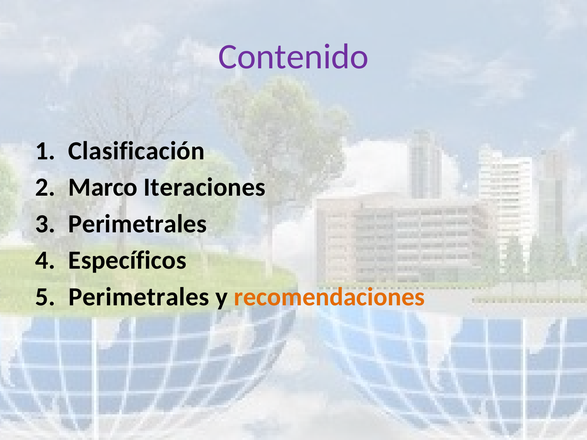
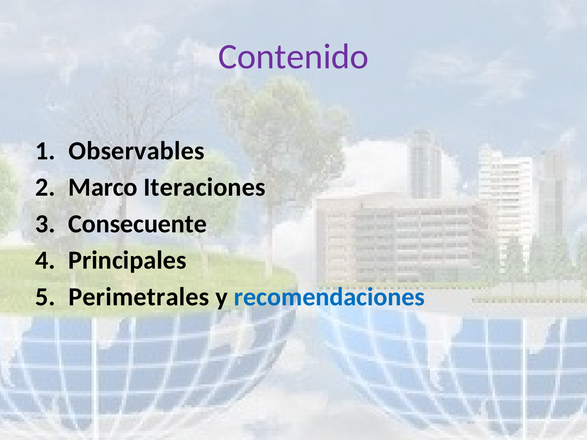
Clasificación: Clasificación -> Observables (137, 151)
Perimetrales: Perimetrales -> Consecuente (138, 224)
Específicos: Específicos -> Principales (127, 260)
recomendaciones colour: orange -> blue (329, 297)
